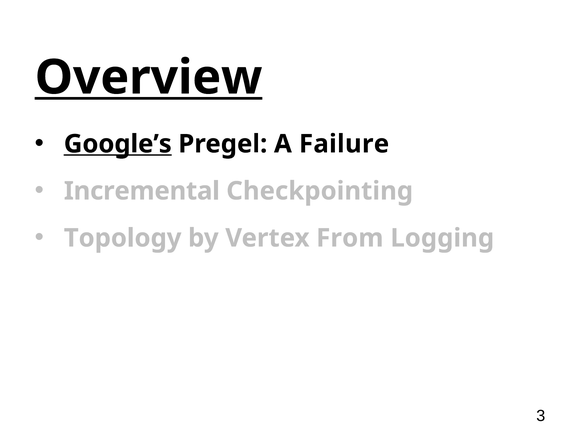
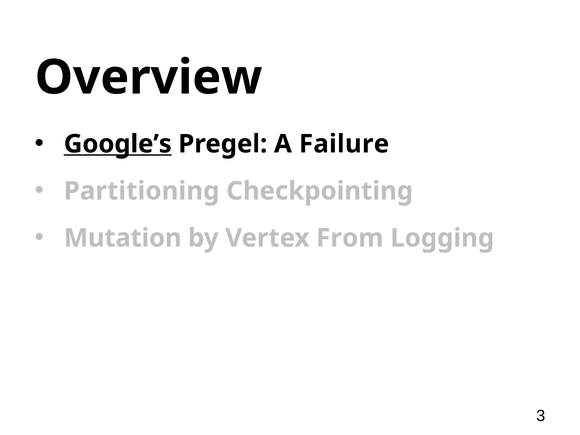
Overview underline: present -> none (149, 78)
Incremental: Incremental -> Partitioning (142, 191)
Topology: Topology -> Mutation (123, 238)
